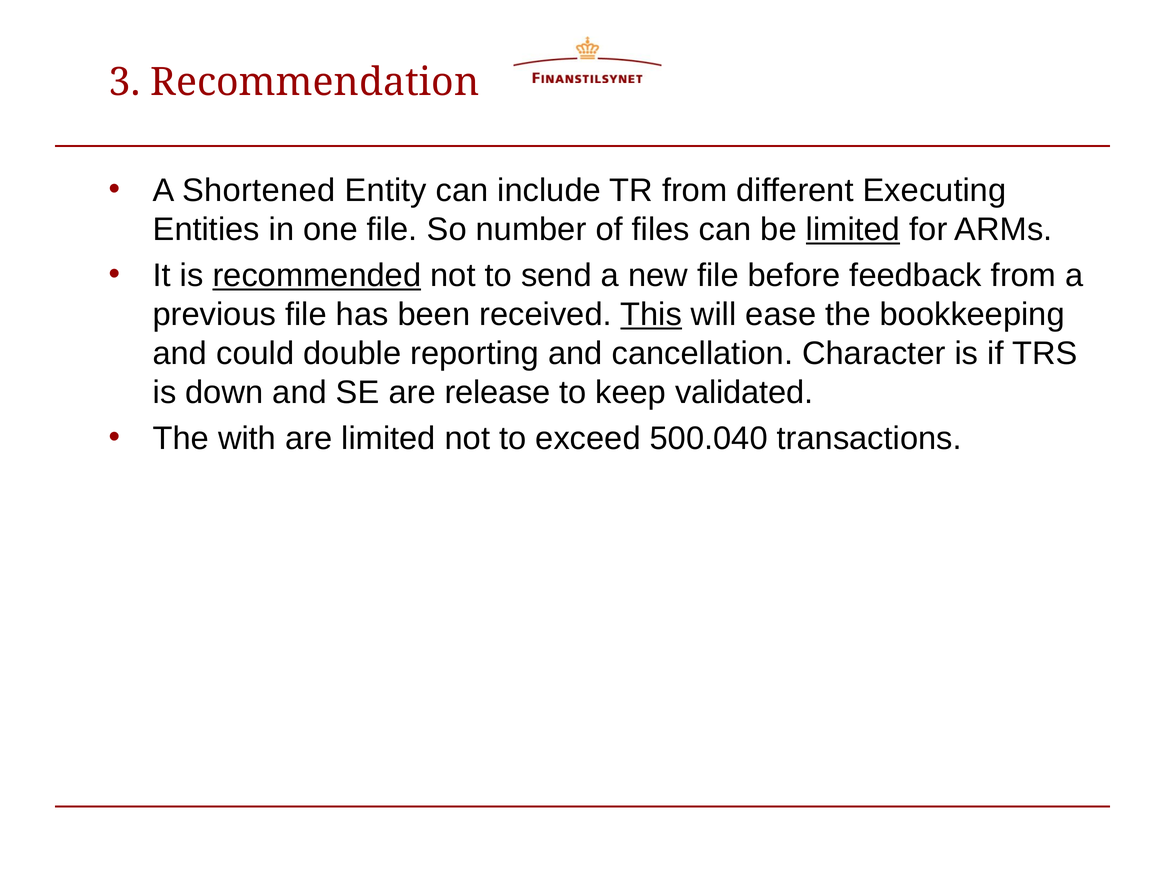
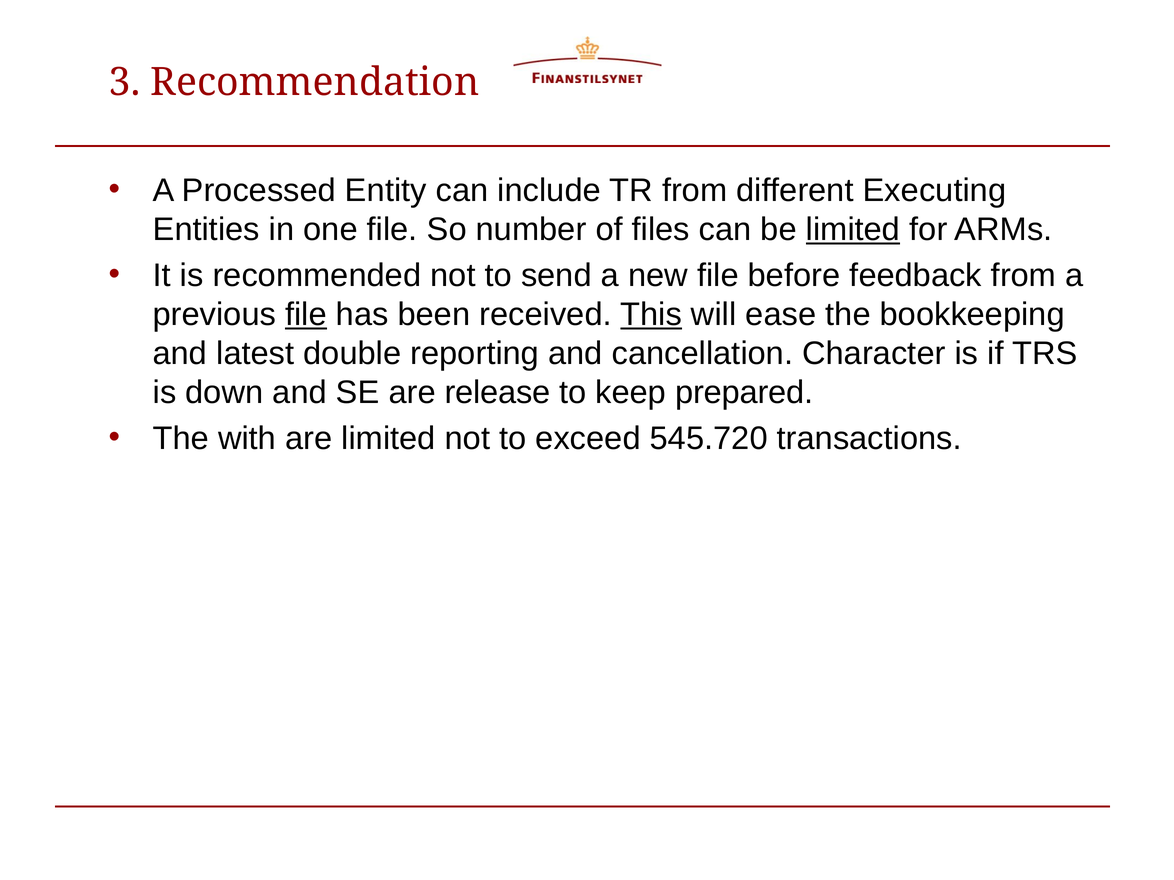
Shortened: Shortened -> Processed (259, 191)
recommended underline: present -> none (317, 275)
file underline: none -> present (306, 315)
could: could -> latest (255, 354)
validated: validated -> prepared (744, 393)
500.040: 500.040 -> 545.720 (709, 439)
